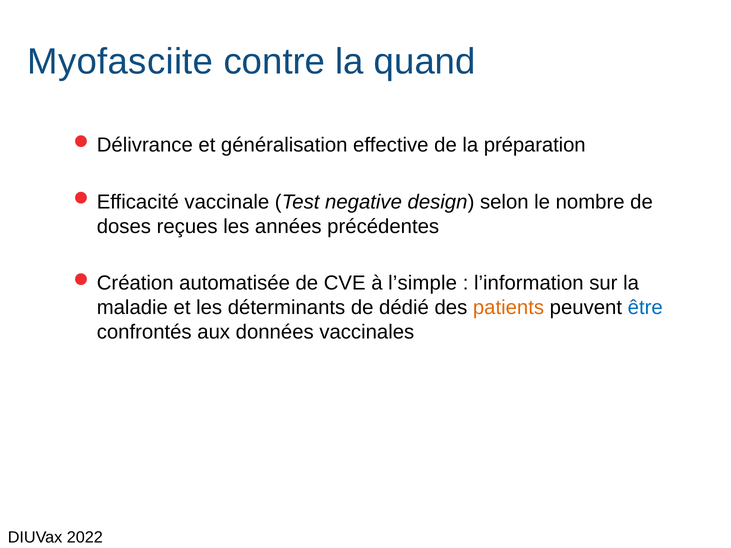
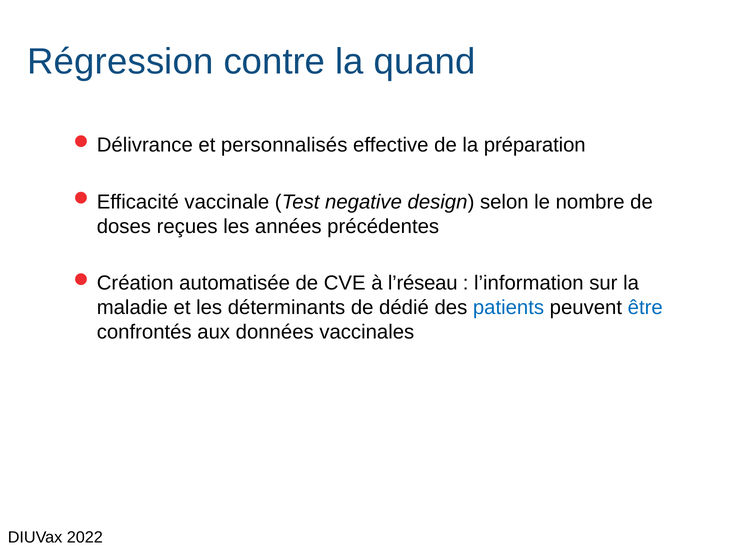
Myofasciite: Myofasciite -> Régression (120, 62)
généralisation: généralisation -> personnalisés (284, 145)
l’simple: l’simple -> l’réseau (423, 283)
patients colour: orange -> blue (508, 308)
